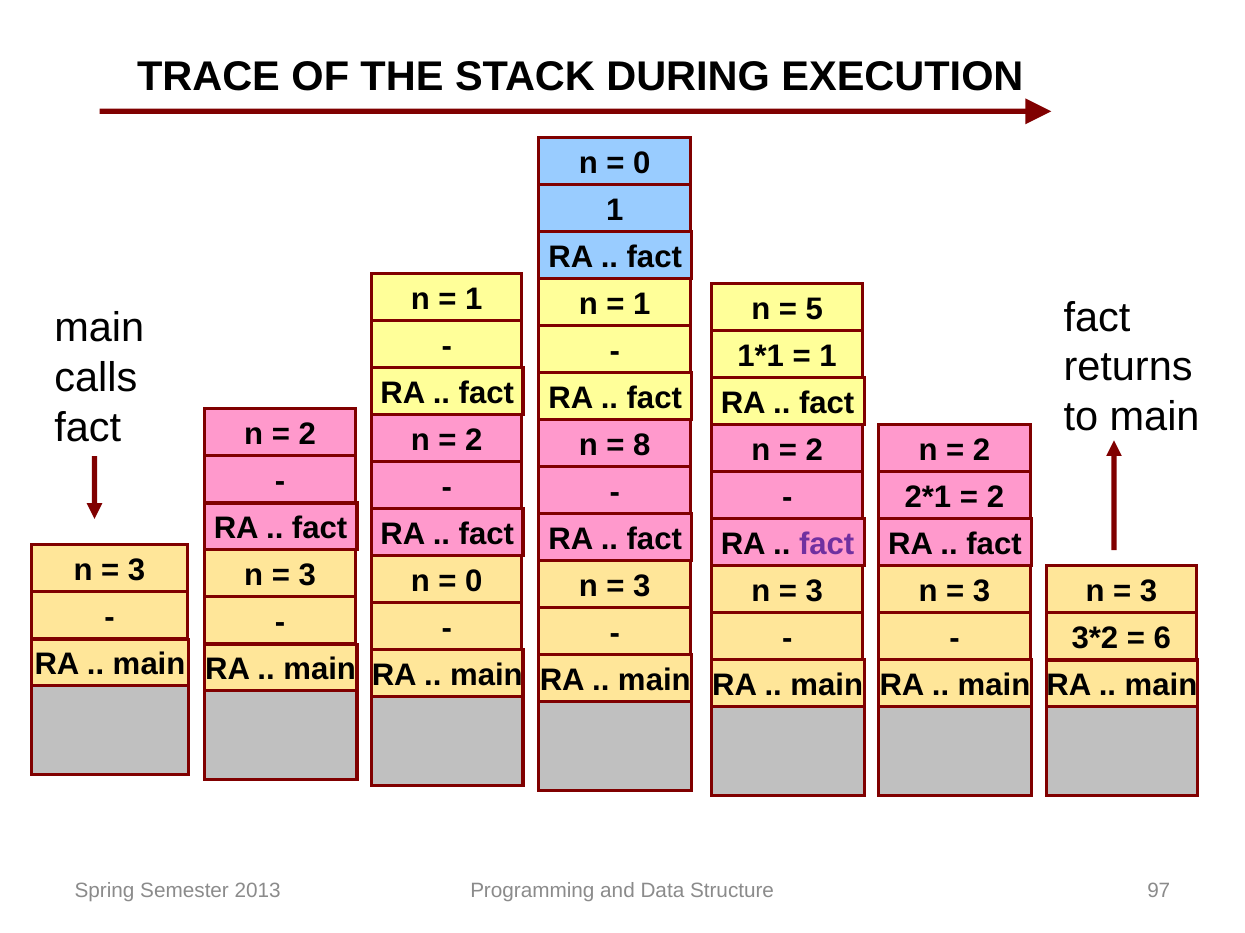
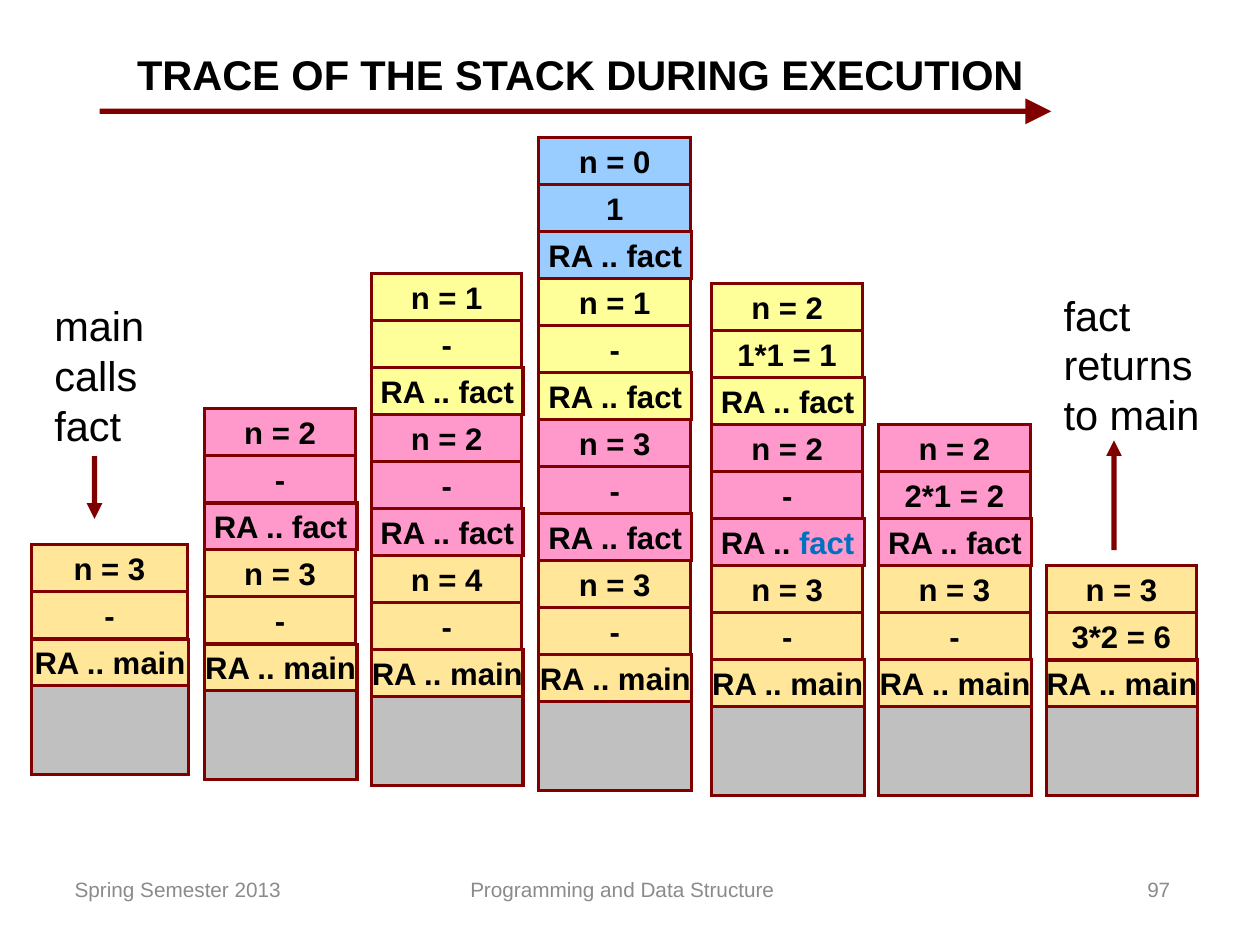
5: 5 -> 2 (814, 310)
8: 8 -> 3 (642, 445)
fact colour: purple -> blue (827, 545)
0: 0 -> 4 (474, 581)
